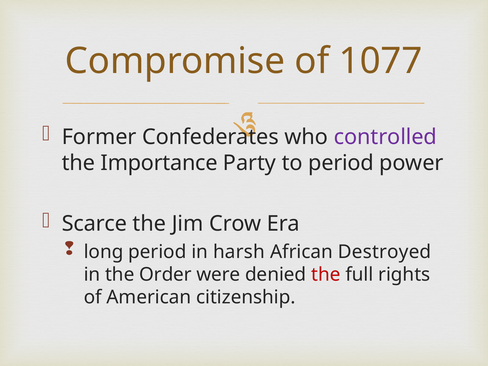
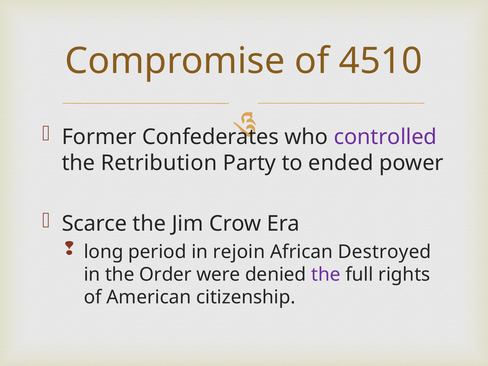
1077: 1077 -> 4510 (381, 61)
Importance: Importance -> Retribution (159, 163)
to period: period -> ended (341, 163)
harsh: harsh -> rejoin (239, 252)
the colour: red -> purple (326, 275)
